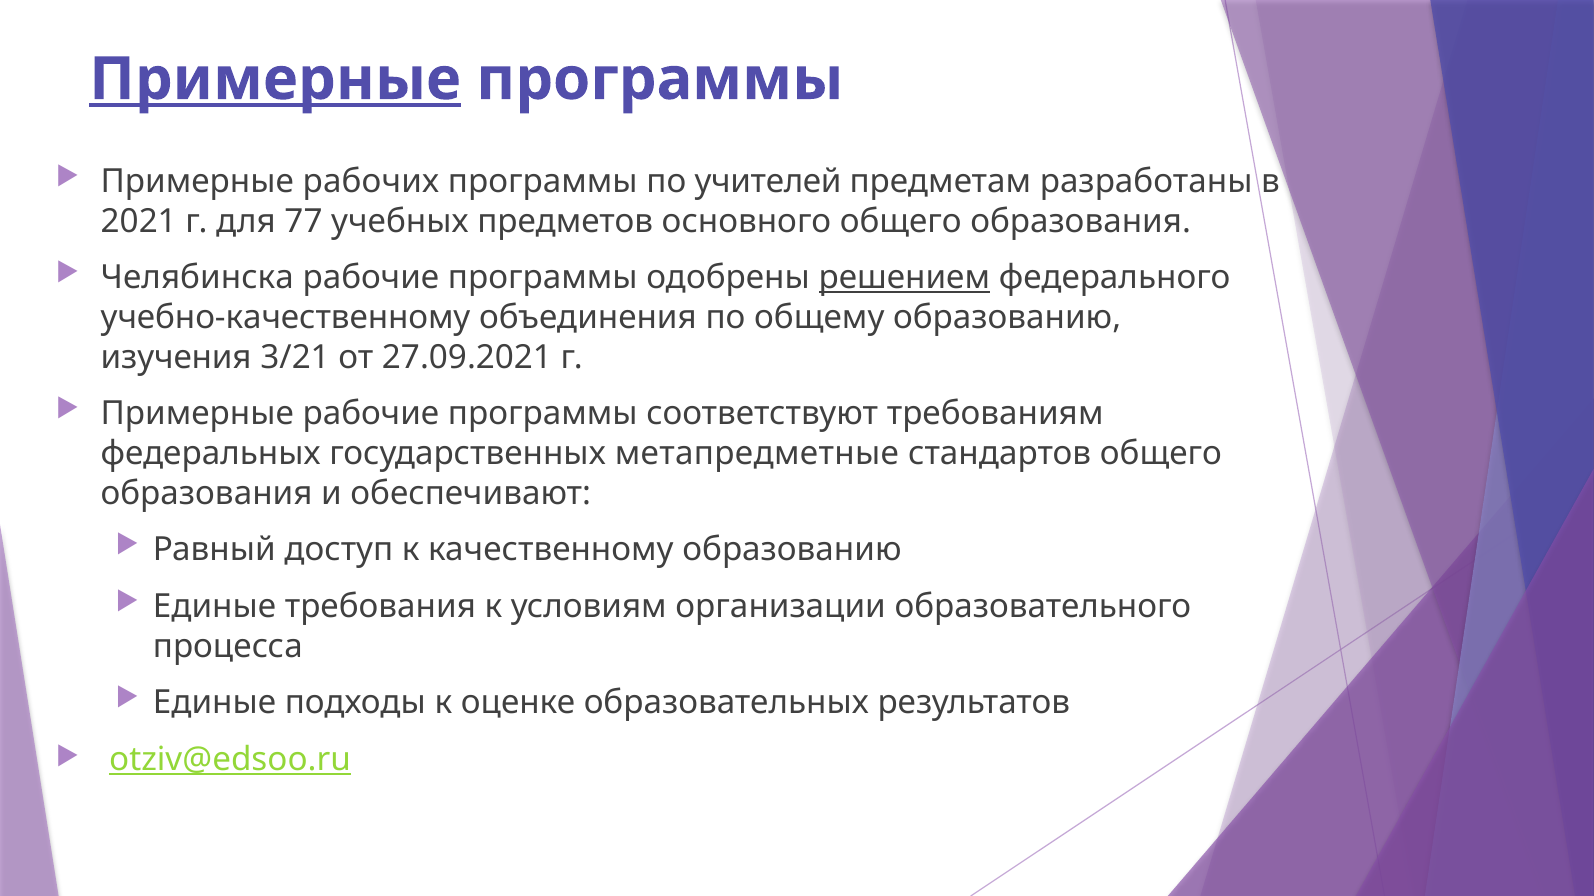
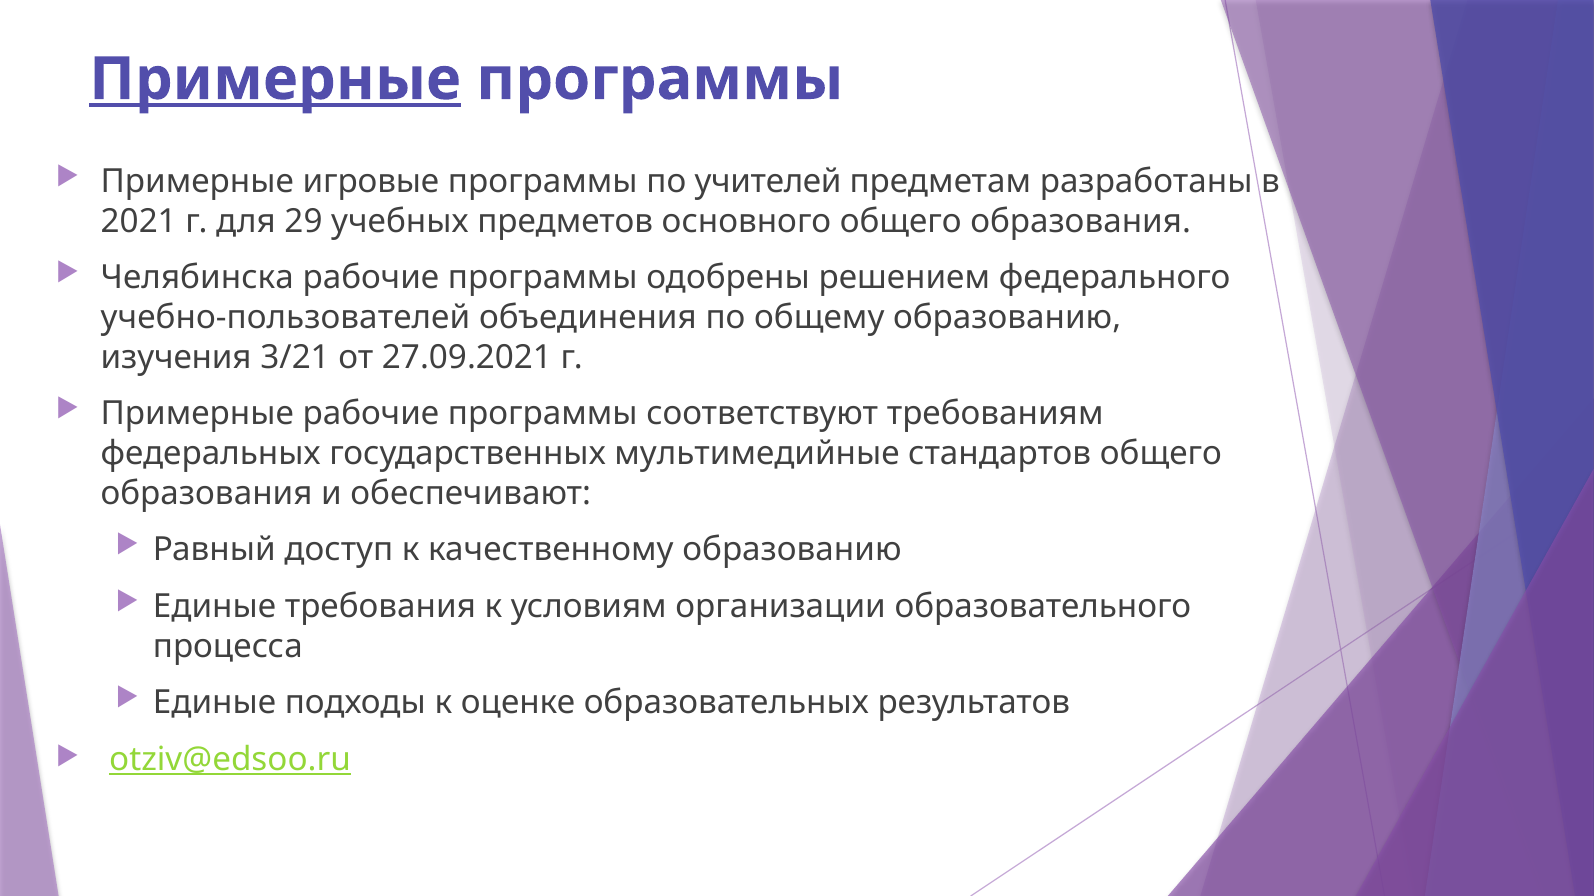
рабочих: рабочих -> игровые (371, 182)
77: 77 -> 29 (304, 221)
решением underline: present -> none (904, 278)
учебно-качественному: учебно-качественному -> учебно-пользователей (285, 318)
метапредметные: метапредметные -> мультимедийные (757, 454)
